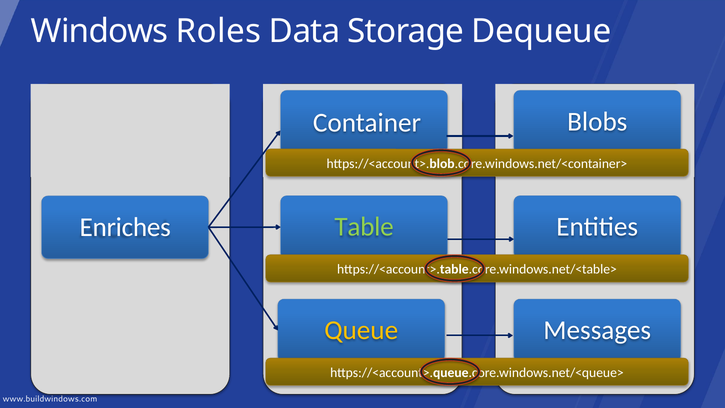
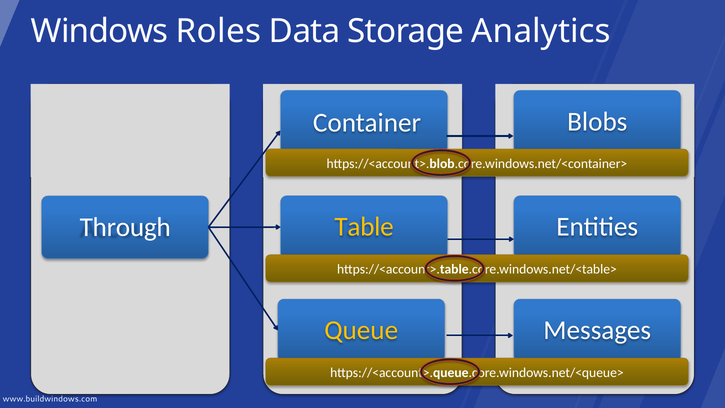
Dequeue: Dequeue -> Analytics (541, 31)
Table colour: light green -> yellow (364, 227)
Enriches: Enriches -> Through (125, 227)
